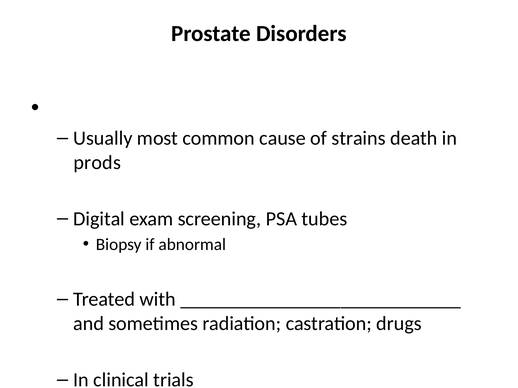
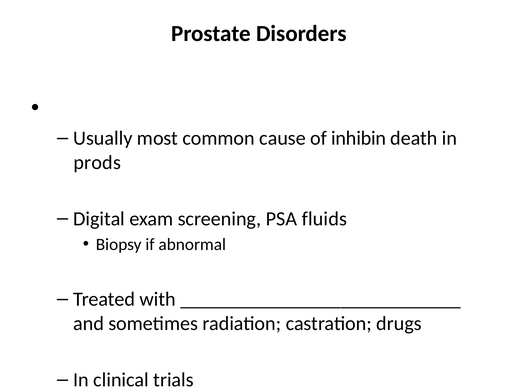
strains: strains -> inhibin (359, 138)
tubes: tubes -> fluids (324, 219)
